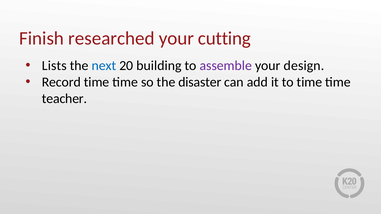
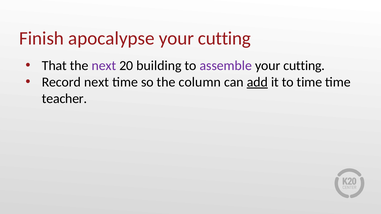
researched: researched -> apocalypse (111, 38)
Lists: Lists -> That (54, 66)
next colour: blue -> purple (104, 66)
design: design -> cutting (304, 66)
Record time: time -> next (97, 82)
disaster: disaster -> column (200, 82)
add underline: none -> present (257, 82)
